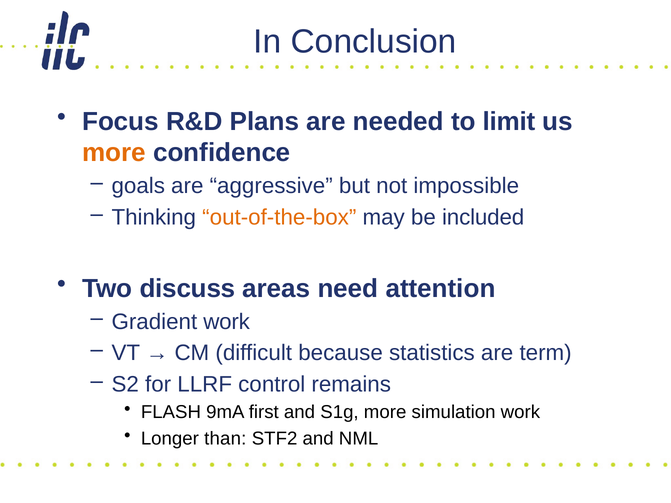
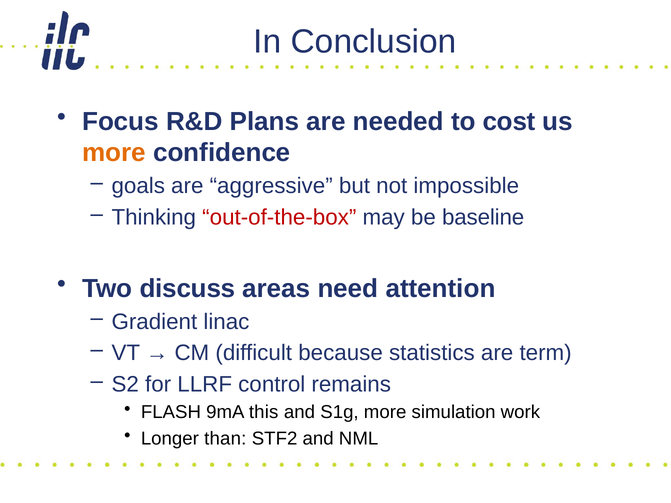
limit: limit -> cost (509, 121)
out-of-the-box colour: orange -> red (279, 217)
included: included -> baseline (483, 217)
Gradient work: work -> linac (226, 322)
first: first -> this (264, 413)
